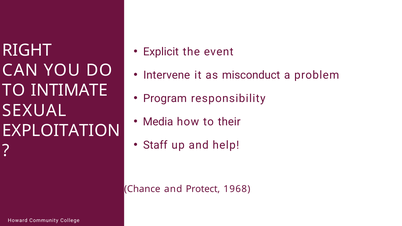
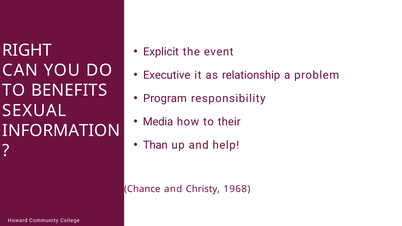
Intervene: Intervene -> Executive (167, 75)
misconduct: misconduct -> relationship (251, 75)
INTIMATE: INTIMATE -> BENEFITS (69, 90)
EXPLOITATION: EXPLOITATION -> INFORMATION (61, 131)
Staff: Staff -> Than (155, 145)
Protect: Protect -> Christy (203, 189)
